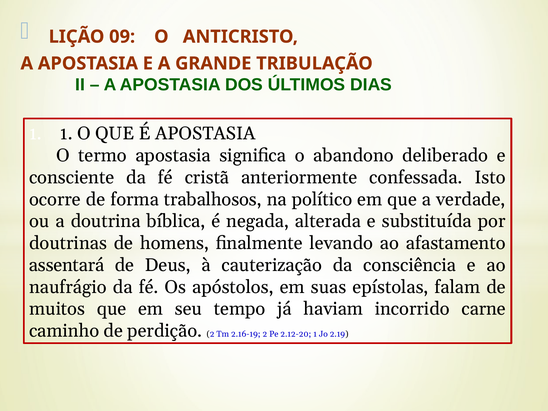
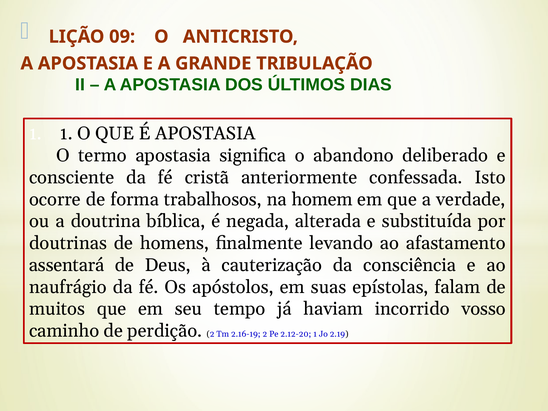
político: político -> homem (322, 199)
carne: carne -> vosso (484, 309)
